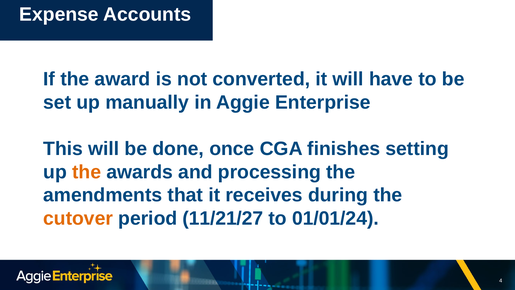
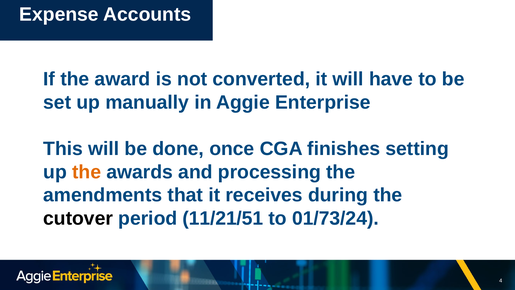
cutover colour: orange -> black (78, 218)
11/21/27: 11/21/27 -> 11/21/51 (223, 218)
01/01/24: 01/01/24 -> 01/73/24 (335, 218)
